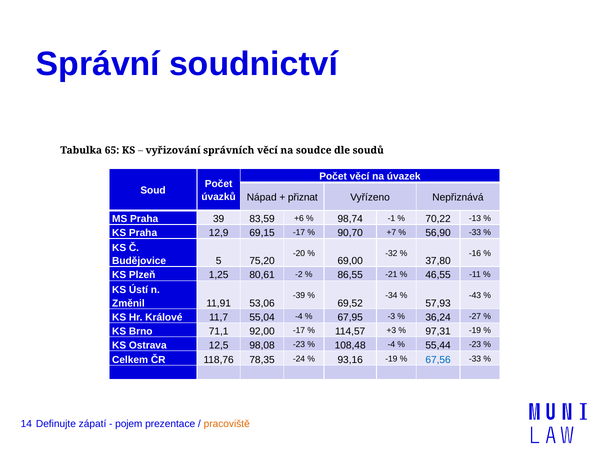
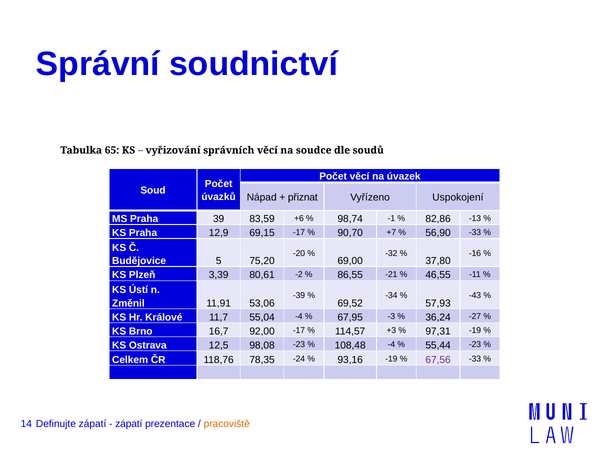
Nepřiznává: Nepřiznává -> Uspokojení (458, 197)
70,22: 70,22 -> 82,86 (438, 219)
1,25: 1,25 -> 3,39 (219, 275)
71,1: 71,1 -> 16,7 (219, 331)
67,56 colour: blue -> purple (438, 360)
pojem: pojem -> zápatí (129, 424)
